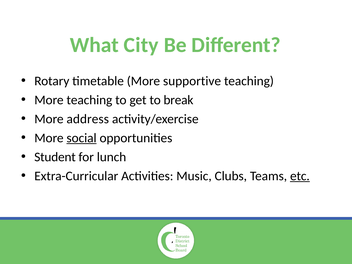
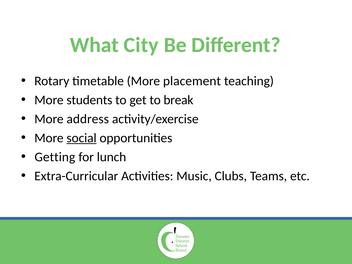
supportive: supportive -> placement (192, 81)
More teaching: teaching -> students (89, 100)
Student: Student -> Getting (55, 157)
etc underline: present -> none (300, 176)
